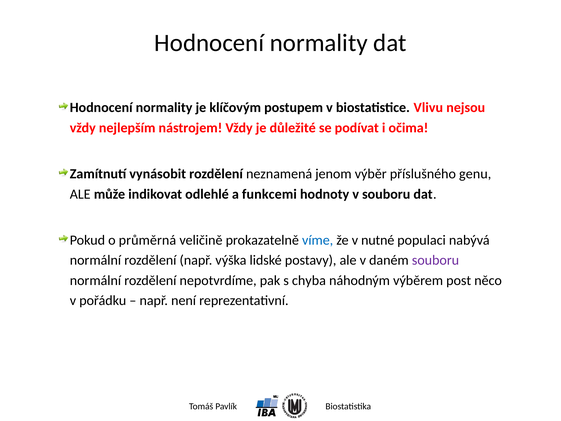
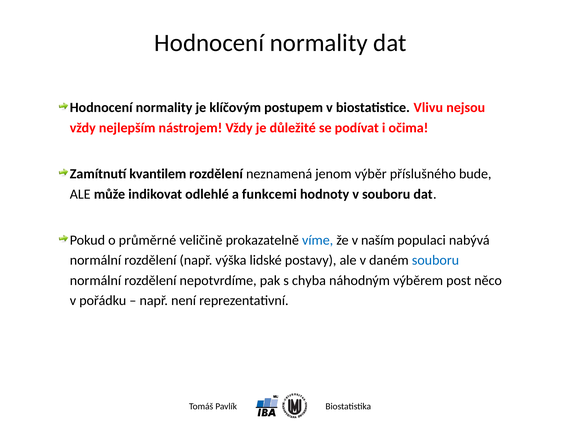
vynásobit: vynásobit -> kvantilem (158, 174)
genu: genu -> bude (475, 174)
průměrná: průměrná -> průměrné (147, 240)
nutné: nutné -> naším (378, 240)
souboru colour: purple -> blue (435, 260)
